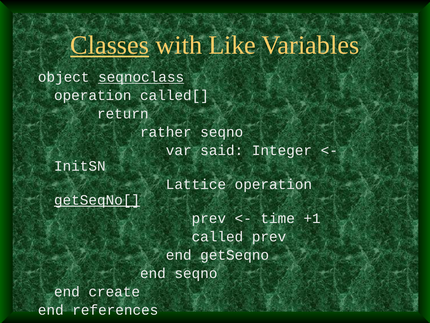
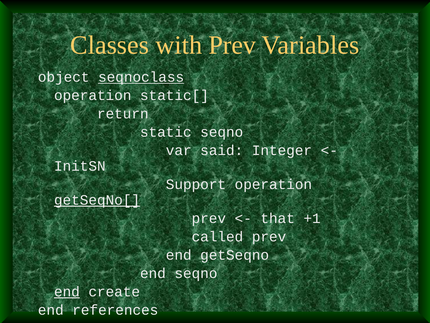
Classes underline: present -> none (110, 45)
with Like: Like -> Prev (232, 45)
called[: called[ -> static[ (174, 95)
rather: rather -> static (166, 132)
Lattice: Lattice -> Support (196, 184)
time: time -> that (278, 218)
end underline: none -> present (67, 291)
